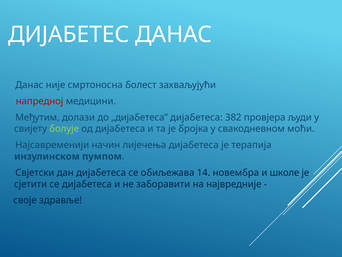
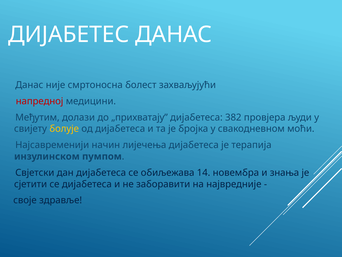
„дијабетеса: „дијабетеса -> „прихватају (140, 117)
болује colour: light green -> yellow (64, 129)
школе: школе -> знања (284, 172)
